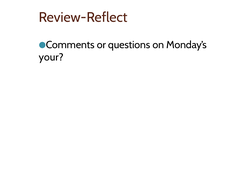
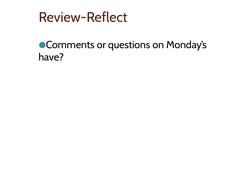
your: your -> have (51, 57)
